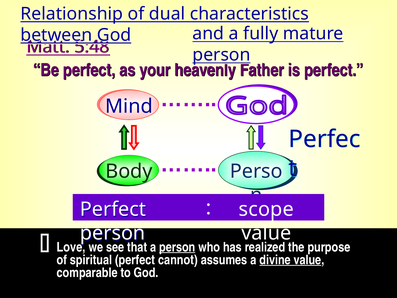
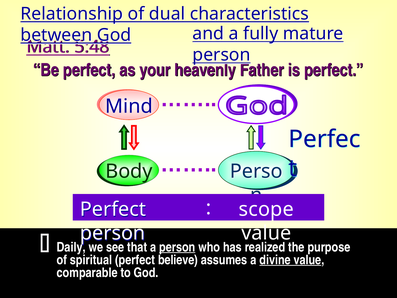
Love: Love -> Daily (71, 247)
cannot: cannot -> believe (178, 260)
